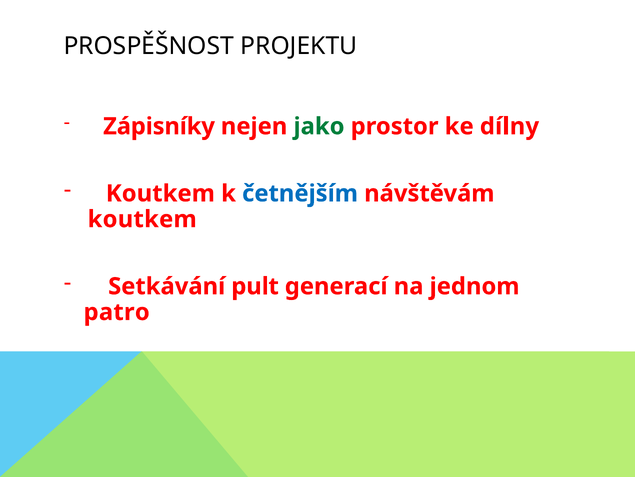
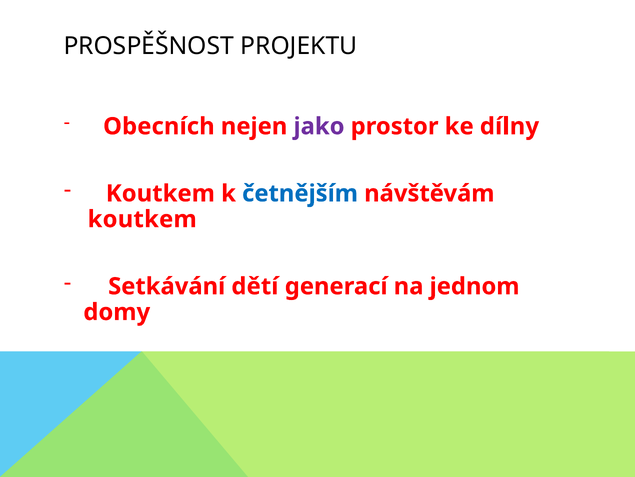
Zápisníky: Zápisníky -> Obecních (159, 126)
jako colour: green -> purple (319, 126)
pult: pult -> dětí (255, 286)
patro: patro -> domy (117, 312)
